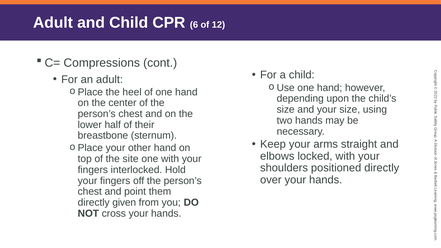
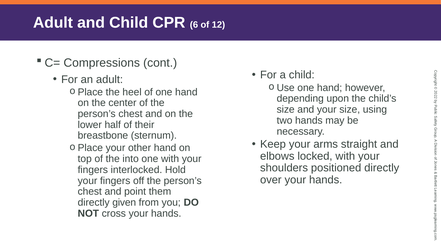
site: site -> into (131, 159)
